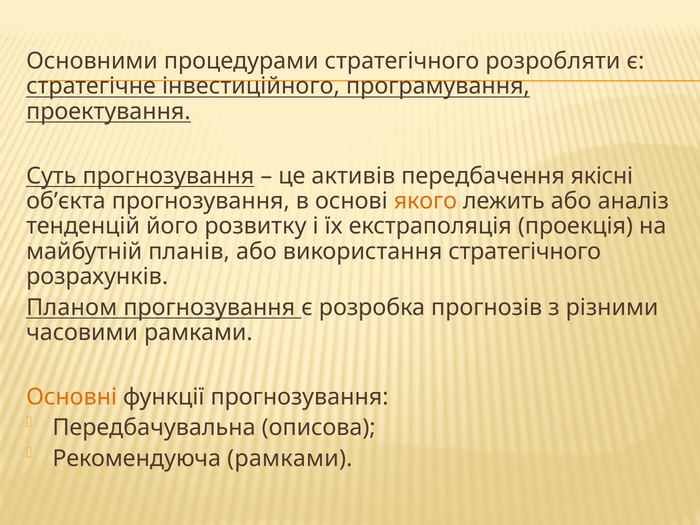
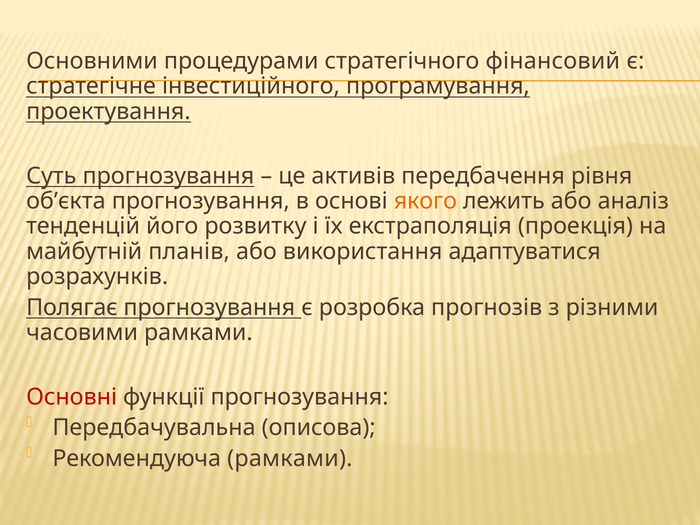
розробляти: розробляти -> фінансовий (553, 61)
якісні: якісні -> рівня (602, 176)
використання стратегічного: стратегічного -> адаптуватися (525, 251)
Планом: Планом -> Полягає (72, 307)
Основні colour: orange -> red (72, 397)
